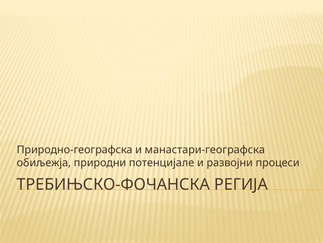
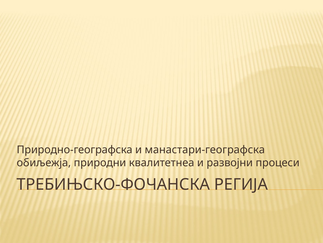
потенцијале: потенцијале -> квалитетнеа (162, 162)
